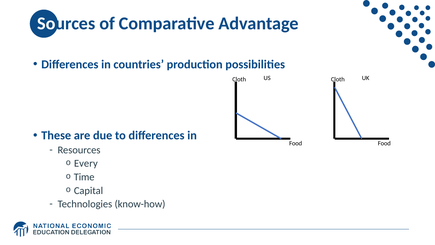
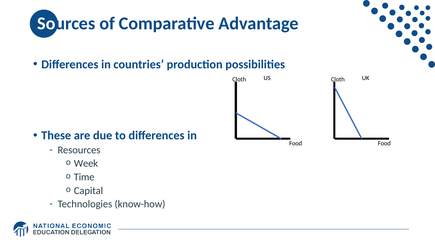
Every: Every -> Week (86, 163)
